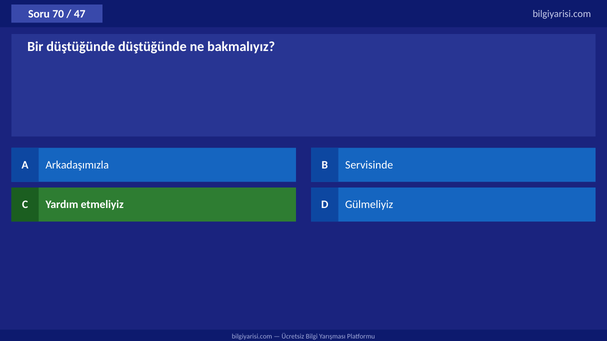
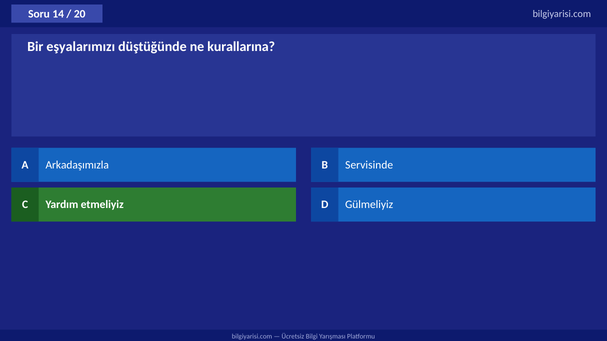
70: 70 -> 14 (58, 14)
47: 47 -> 20 (80, 14)
Bir düştüğünde: düştüğünde -> eşyalarımızı (81, 47)
bakmalıyız: bakmalıyız -> kurallarına (241, 47)
